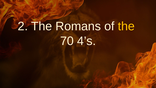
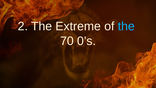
Romans: Romans -> Extreme (78, 26)
the colour: yellow -> light blue (126, 26)
4’s: 4’s -> 0’s (86, 41)
